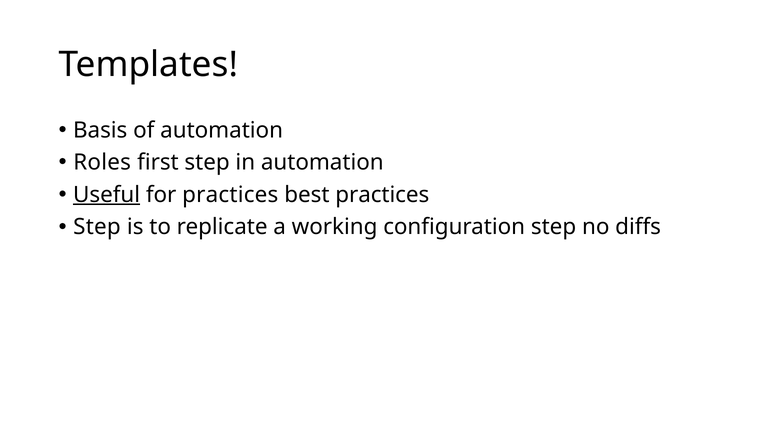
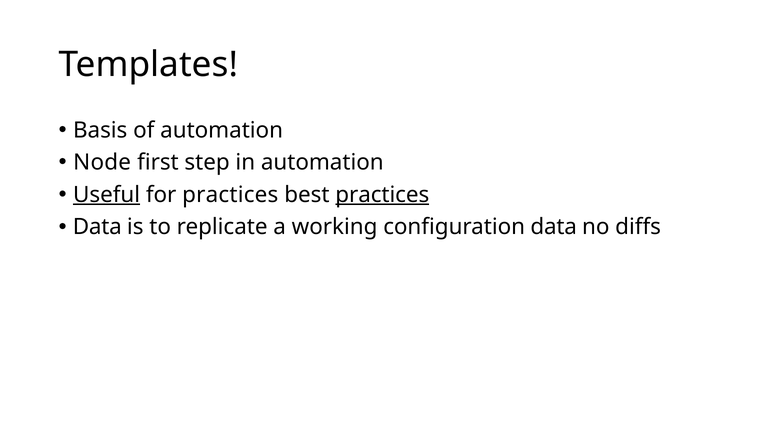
Roles: Roles -> Node (102, 162)
practices underline: none -> present (382, 195)
Step: Step -> Data (97, 227)
configuration step: step -> data (554, 227)
